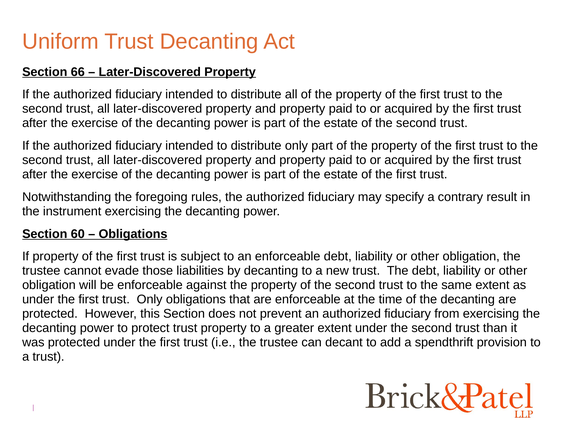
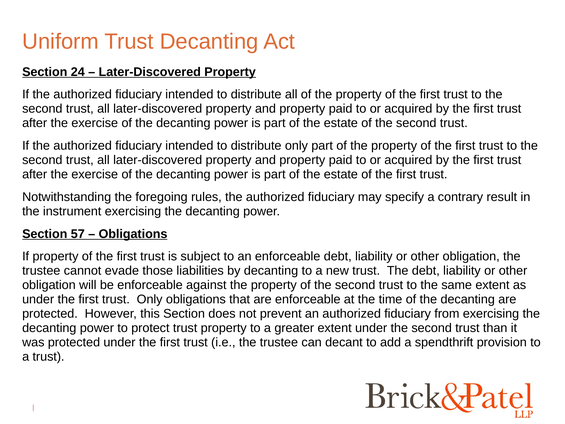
66: 66 -> 24 (78, 72)
60: 60 -> 57 (78, 234)
